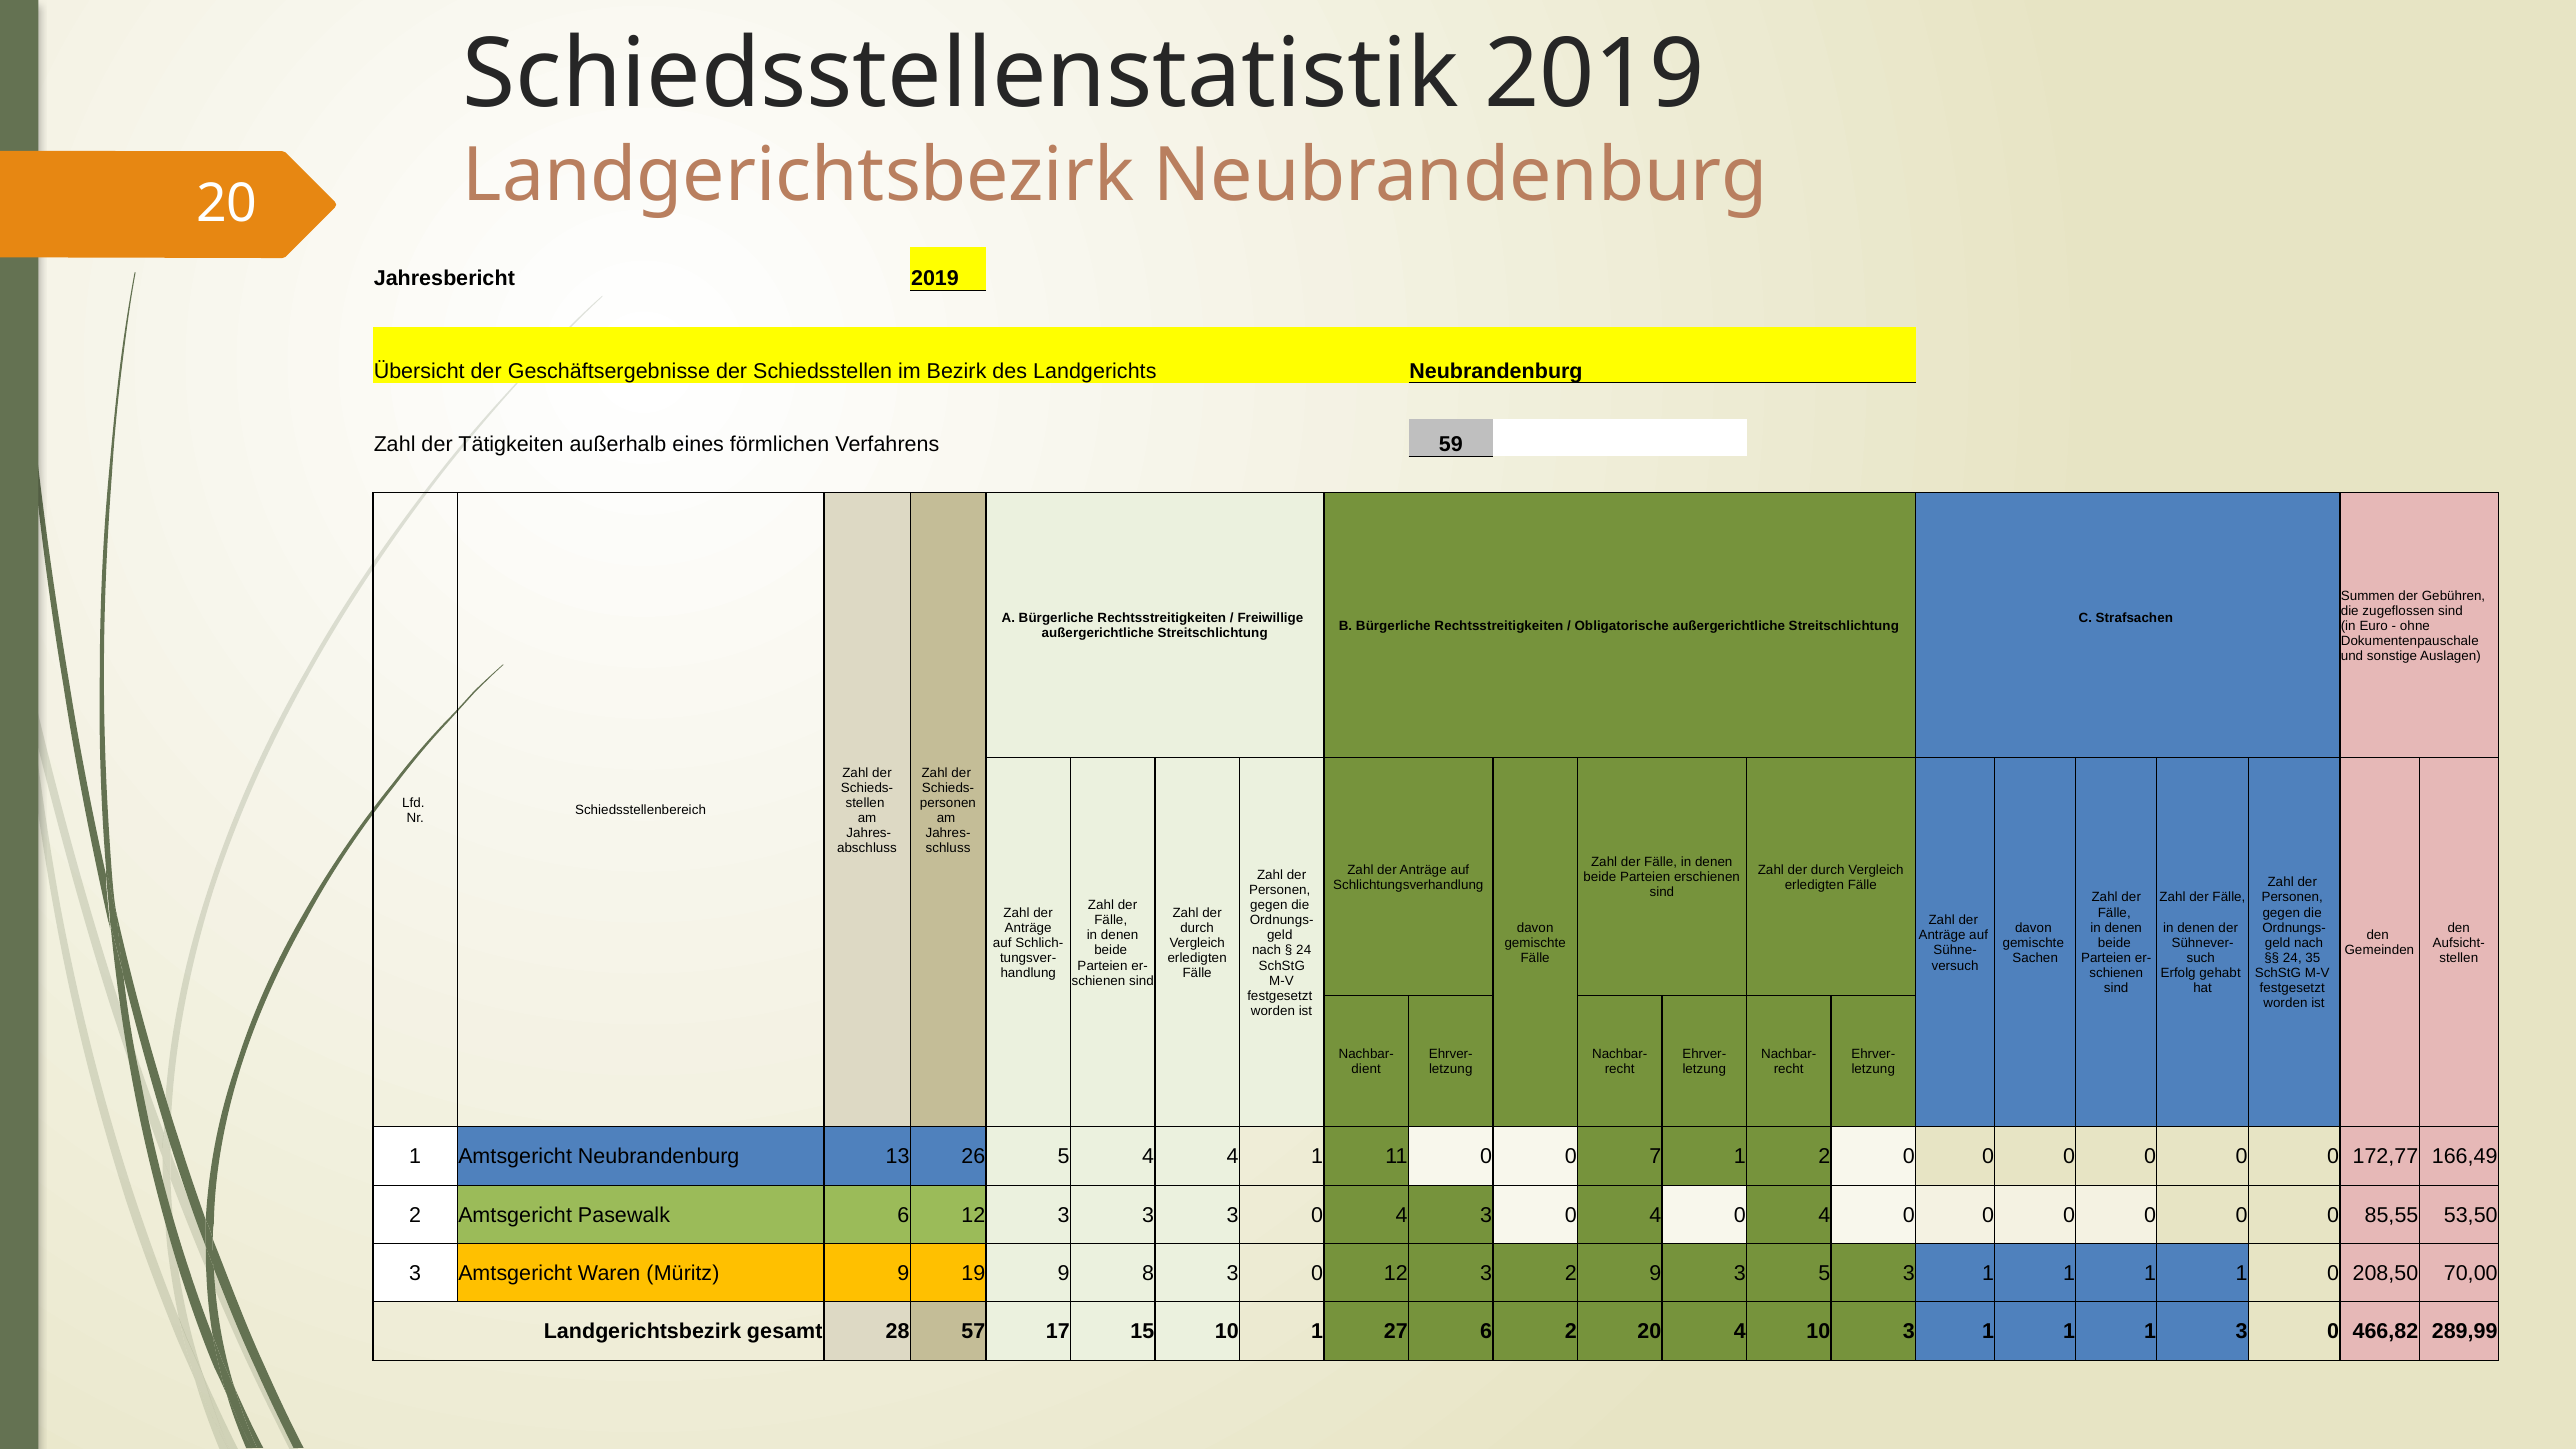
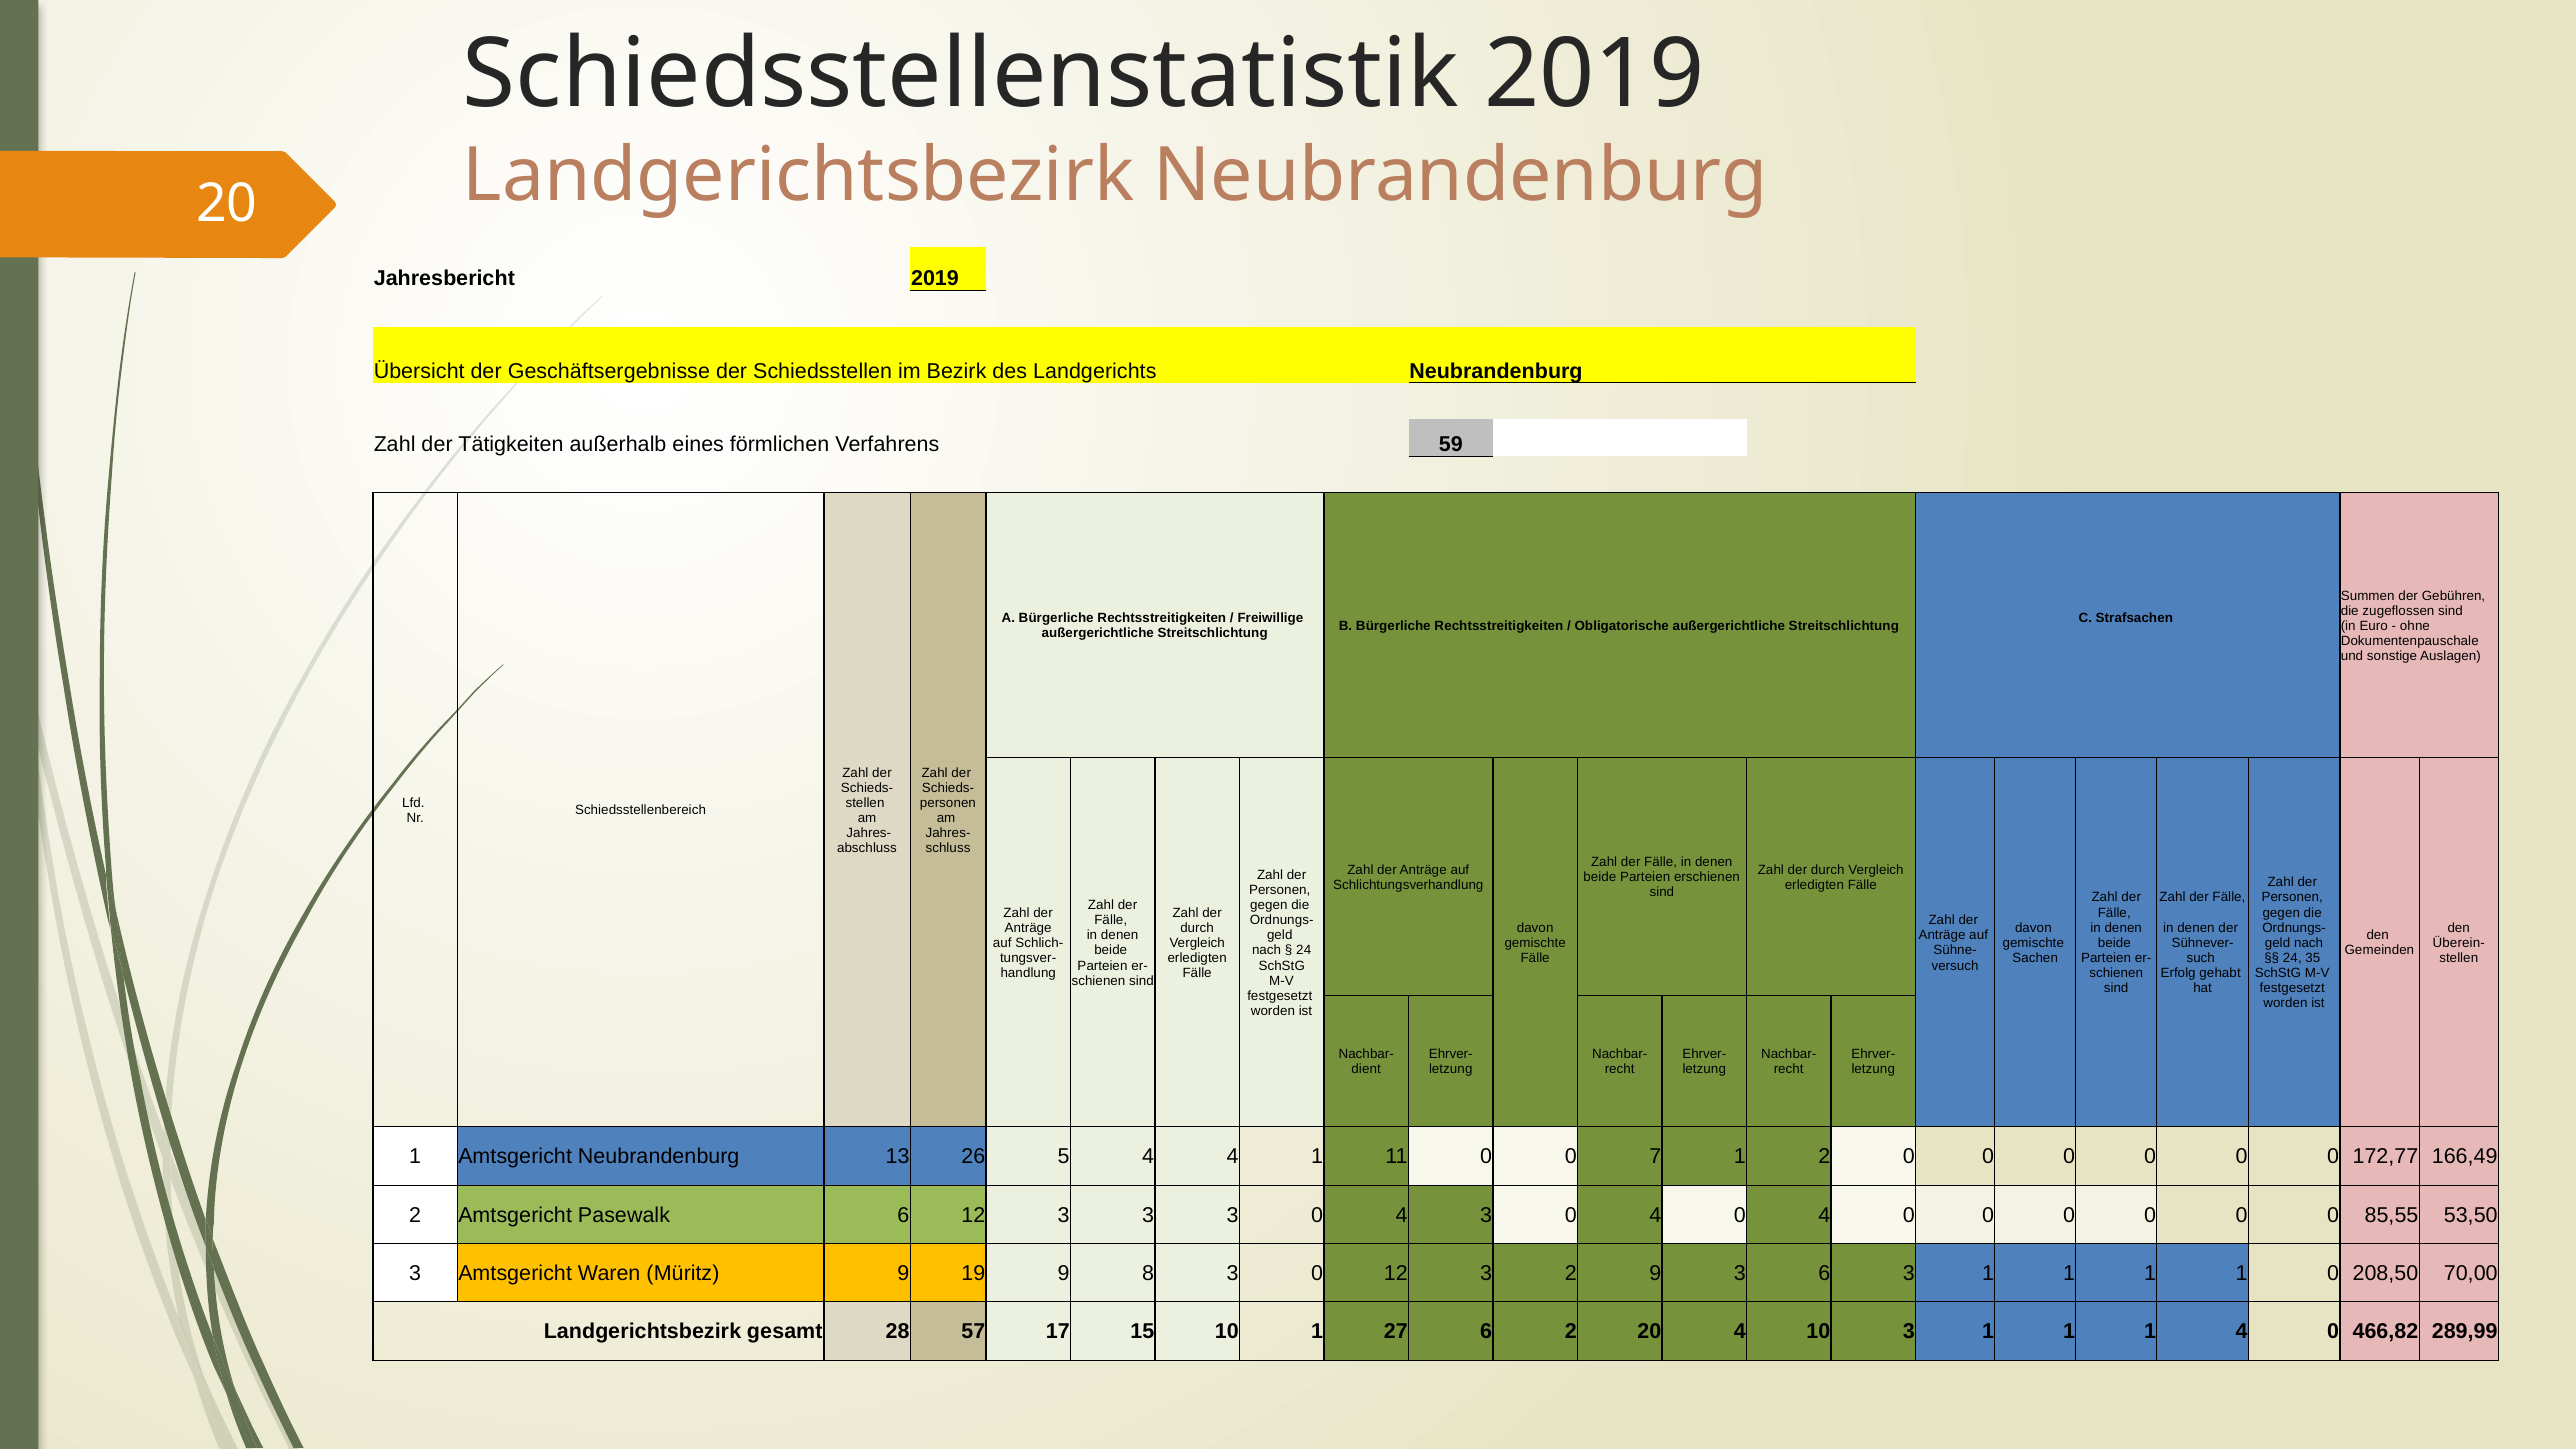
Aufsicht-: Aufsicht- -> Überein- (2459, 943)
3 5: 5 -> 6 (1824, 1274)
1 3: 3 -> 4 (2242, 1332)
